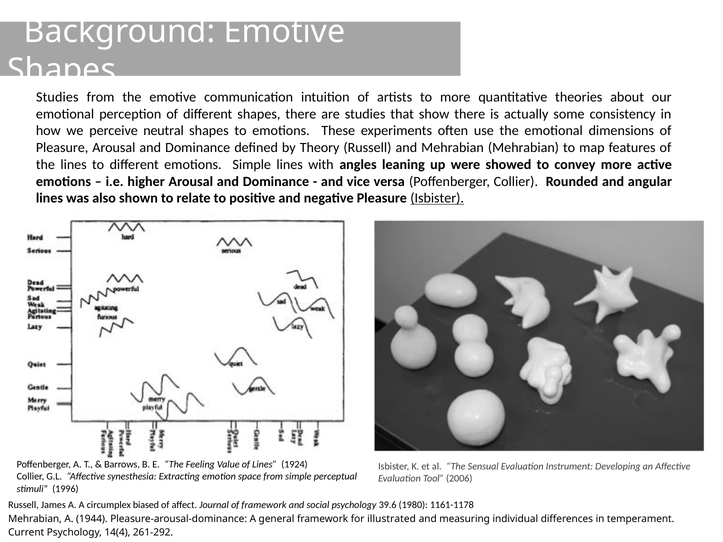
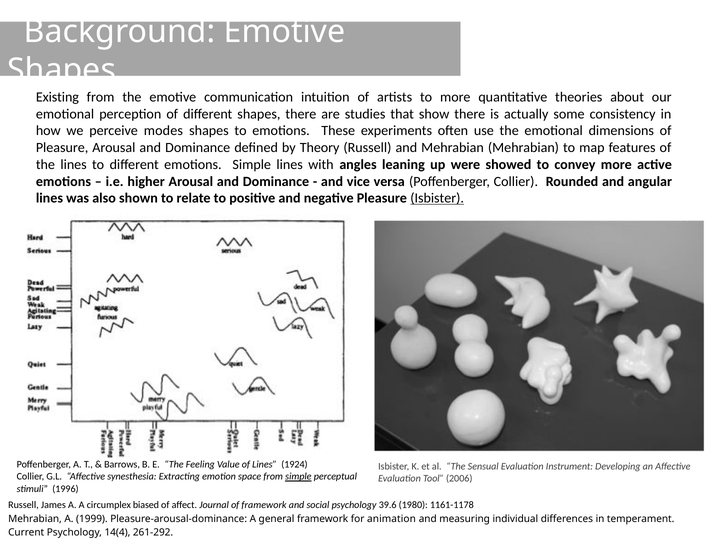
Studies: Studies -> Existing (57, 97)
neutral: neutral -> modes (163, 131)
simple underline: none -> present (298, 477)
1944: 1944 -> 1999 (92, 519)
illustrated: illustrated -> animation (391, 519)
